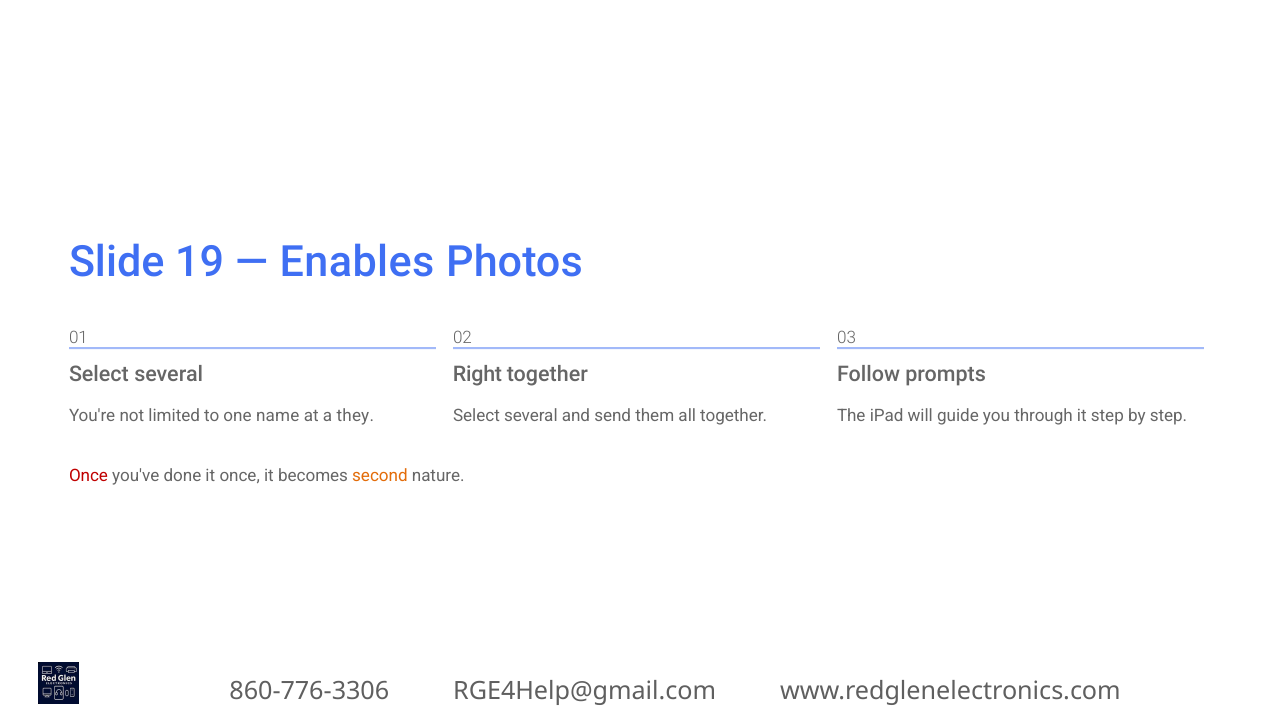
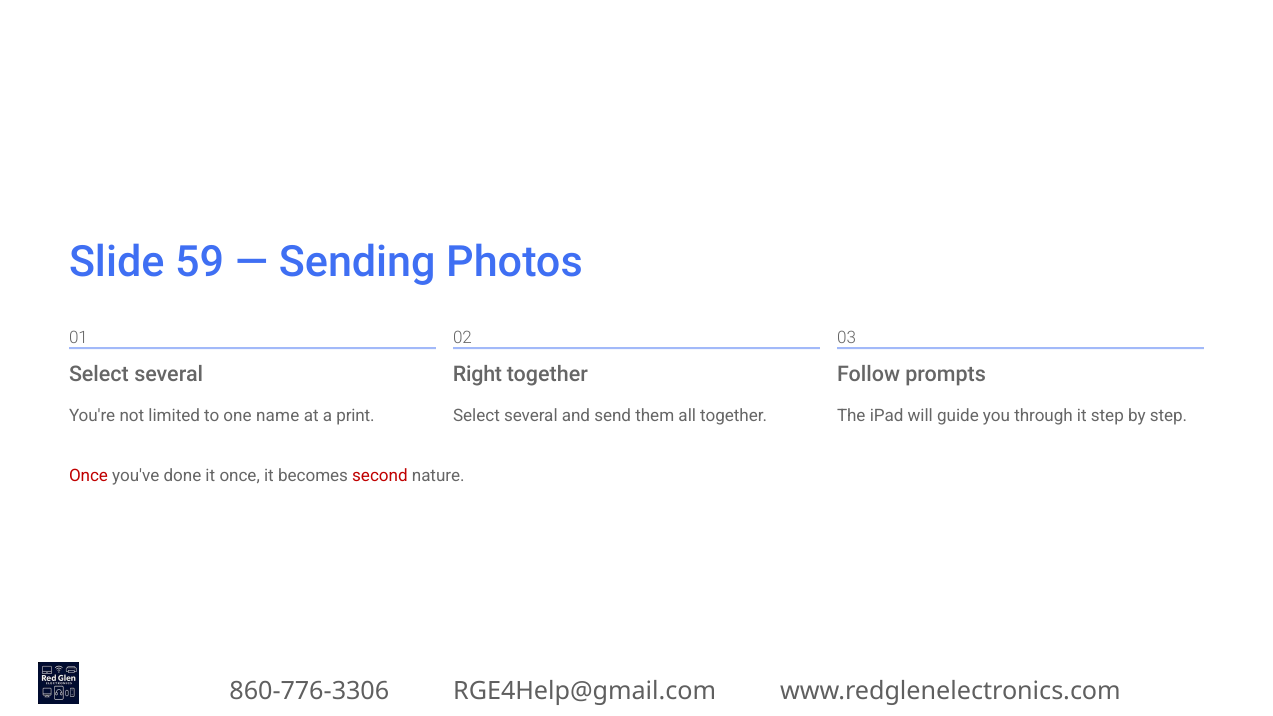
19: 19 -> 59 (200, 262)
Enables: Enables -> Sending (357, 262)
they: they -> print (356, 416)
second colour: orange -> red (380, 476)
